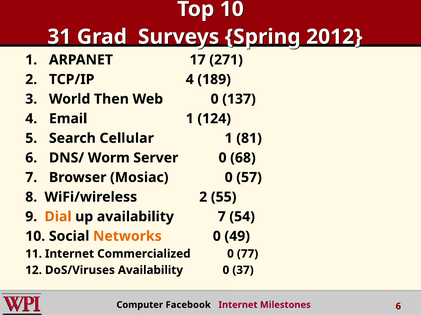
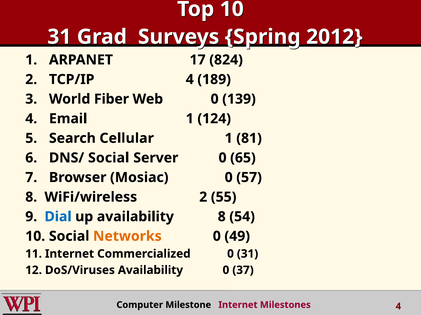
271: 271 -> 824 (226, 60)
Then: Then -> Fiber (111, 99)
137: 137 -> 139 (239, 99)
DNS/ Worm: Worm -> Social (109, 158)
68: 68 -> 65 (243, 158)
Dial colour: orange -> blue (58, 217)
availability 7: 7 -> 8 (222, 217)
0 77: 77 -> 31 (248, 254)
Facebook: Facebook -> Milestone (188, 306)
Milestones 6: 6 -> 4 (398, 307)
